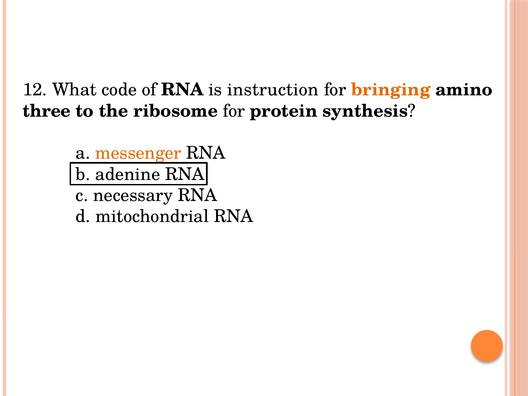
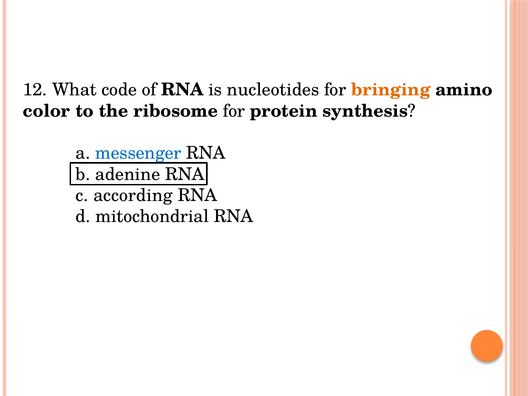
instruction: instruction -> nucleotides (273, 90)
three: three -> color (46, 111)
messenger colour: orange -> blue (138, 153)
necessary: necessary -> according (133, 195)
